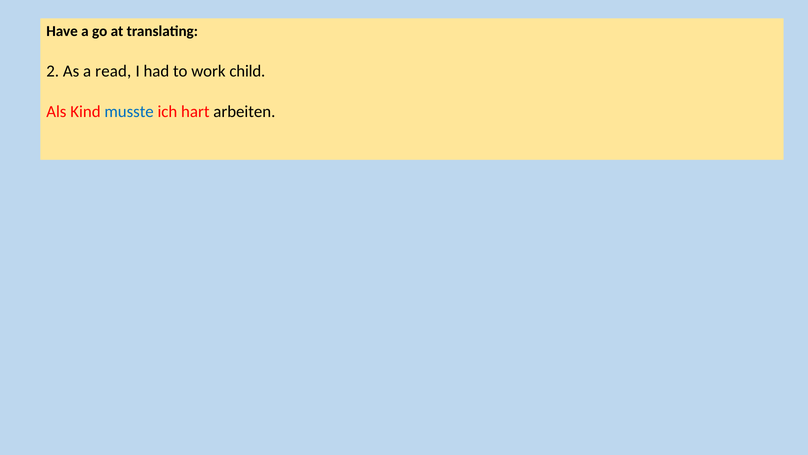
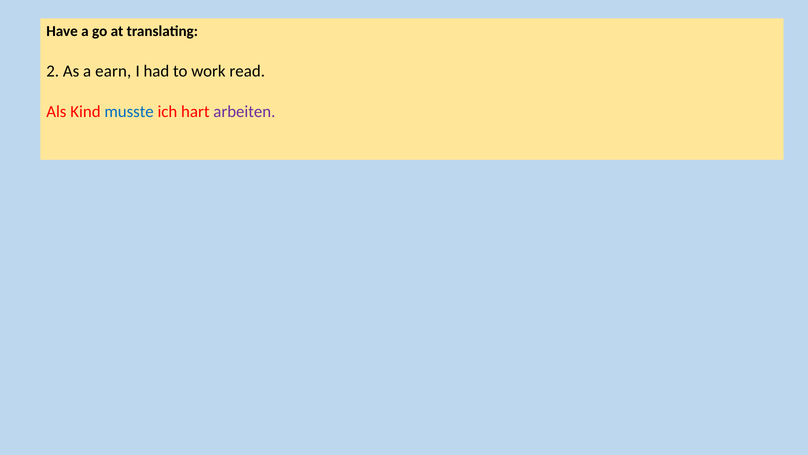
read: read -> earn (113, 71)
child: child -> read (247, 71)
arbeiten colour: black -> purple (244, 111)
